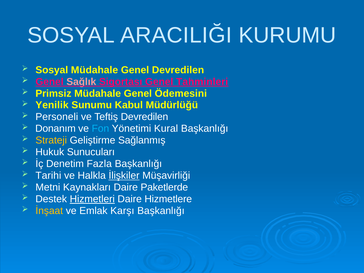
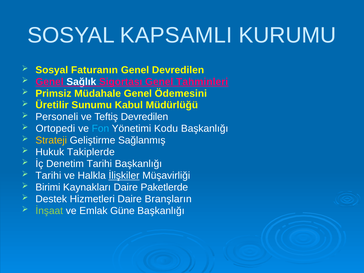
ARACILIĞI: ARACILIĞI -> KAPSAMLI (176, 35)
Sosyal Müdahale: Müdahale -> Faturanın (94, 70)
Sağlık colour: pink -> white (81, 82)
Yenilik: Yenilik -> Üretilir (52, 105)
Donanım: Donanım -> Ortopedi (55, 129)
Kural: Kural -> Kodu (166, 129)
Sunucuları: Sunucuları -> Takiplerde (91, 152)
Denetim Fazla: Fazla -> Tarihi (99, 164)
Metni: Metni -> Birimi (48, 187)
Hizmetleri underline: present -> none (92, 199)
Hizmetlere: Hizmetlere -> Branşların (168, 199)
İnşaat colour: yellow -> light green (49, 211)
Karşı: Karşı -> Güne (122, 211)
